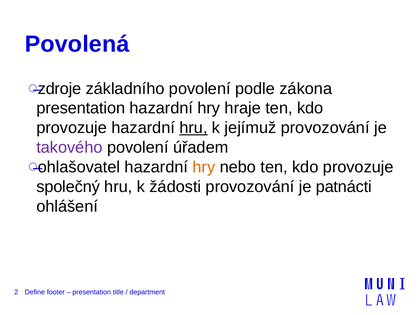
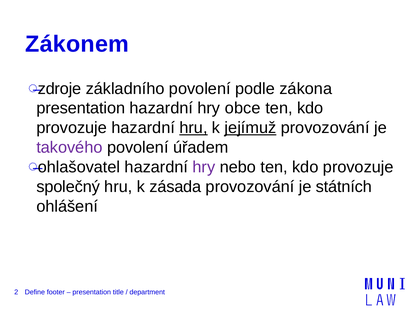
Povolená: Povolená -> Zákonem (77, 44)
hraje: hraje -> obce (243, 108)
jejímuž underline: none -> present (250, 128)
hry colour: orange -> purple (204, 167)
žádosti: žádosti -> zásada (175, 187)
patnácti: patnácti -> státních (344, 187)
